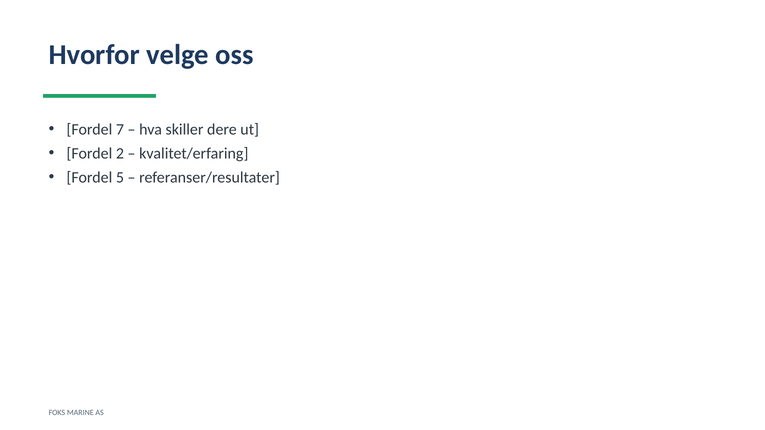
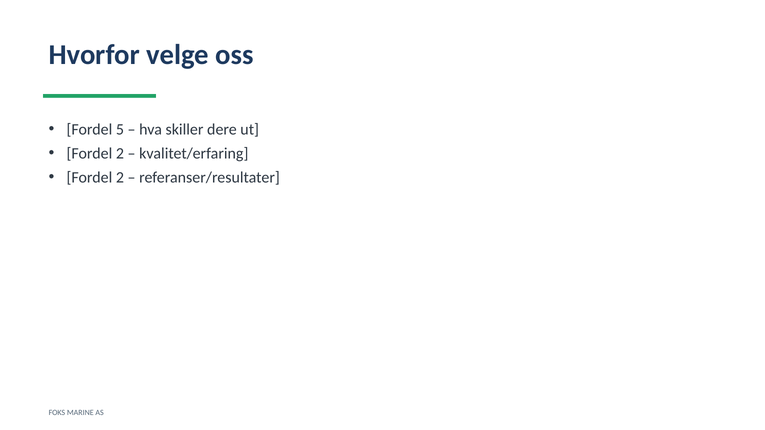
7: 7 -> 5 (120, 130)
5: 5 -> 2 (120, 177)
